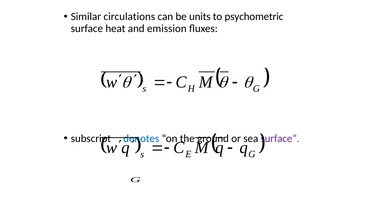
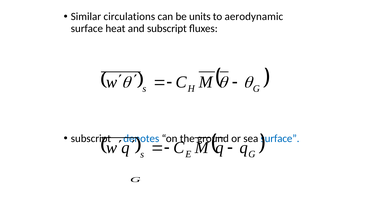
psychometric: psychometric -> aerodynamic (254, 17)
and emission: emission -> subscript (167, 28)
surface colour: purple -> blue (280, 139)
